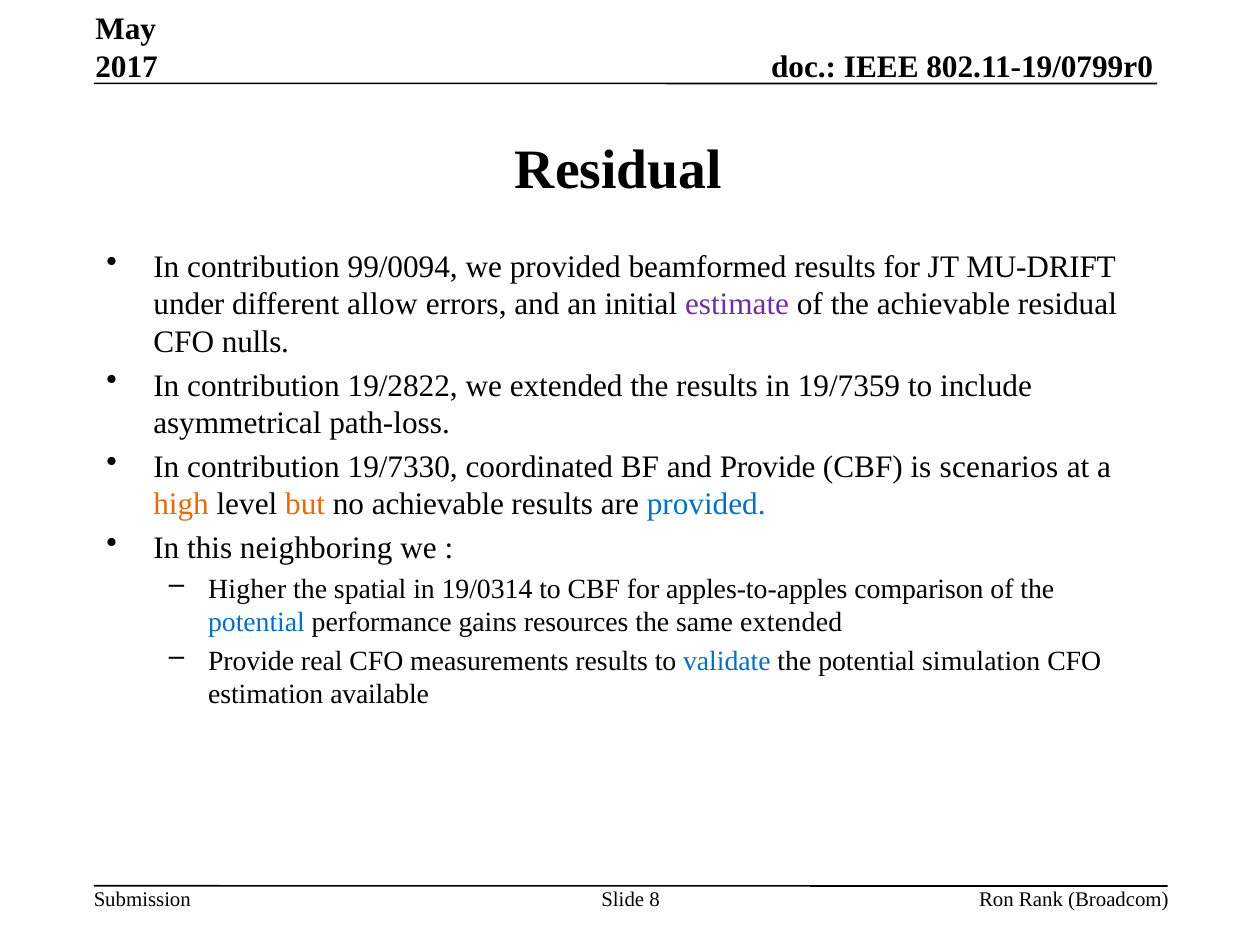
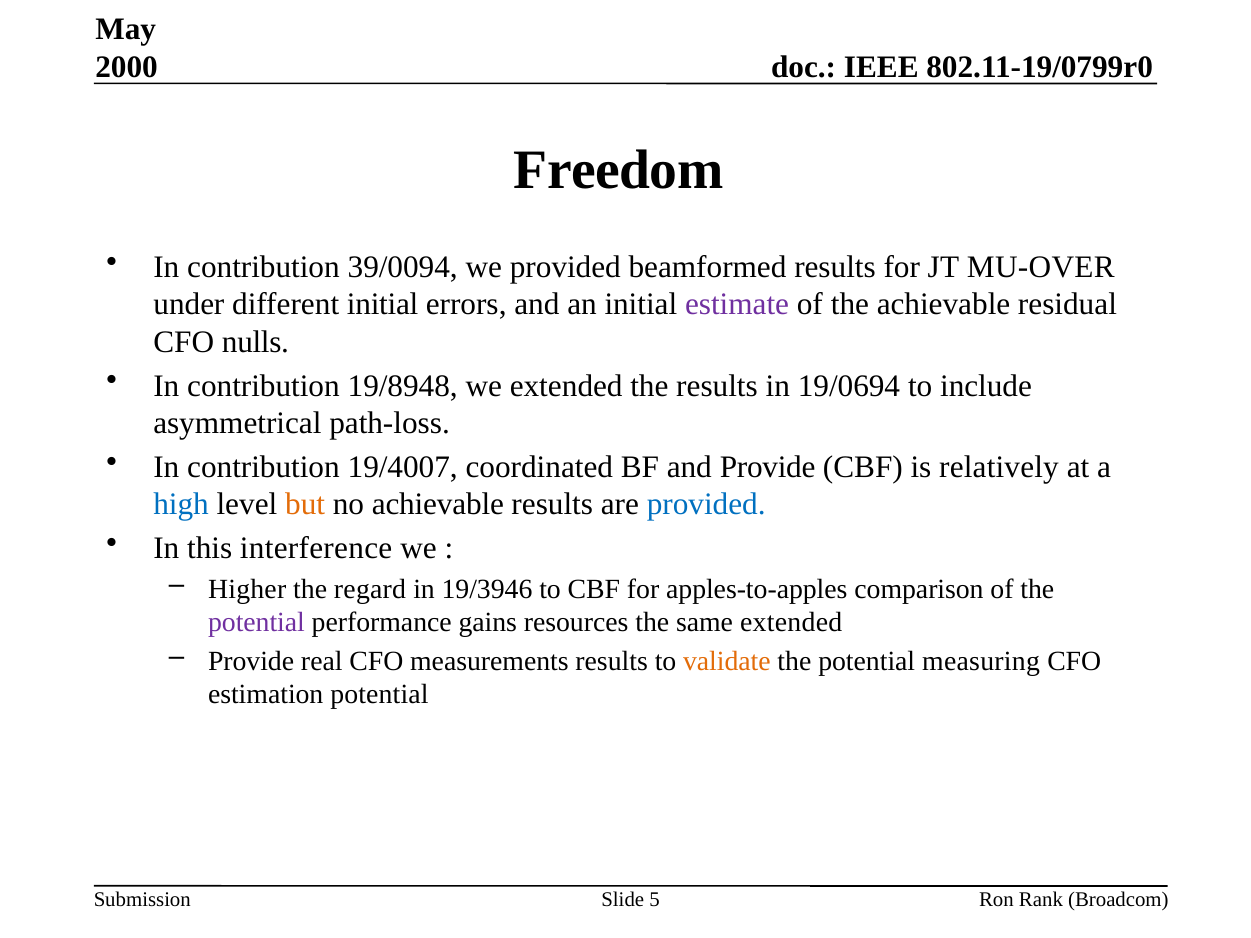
2017: 2017 -> 2000 (127, 67)
Residual: Residual -> Freedom (619, 171)
99/0094: 99/0094 -> 39/0094 (403, 267)
MU-DRIFT: MU-DRIFT -> MU-OVER (1041, 267)
different allow: allow -> initial (383, 305)
19/2822: 19/2822 -> 19/8948 (403, 386)
19/7359: 19/7359 -> 19/0694 (849, 386)
19/7330: 19/7330 -> 19/4007 (403, 467)
scenarios: scenarios -> relatively (999, 467)
high colour: orange -> blue (181, 505)
neighboring: neighboring -> interference (316, 548)
spatial: spatial -> regard (370, 589)
19/0314: 19/0314 -> 19/3946 (487, 589)
potential colour: blue -> purple (256, 623)
validate colour: blue -> orange (727, 661)
simulation: simulation -> measuring (981, 661)
estimation available: available -> potential (379, 695)
8: 8 -> 5 (655, 900)
